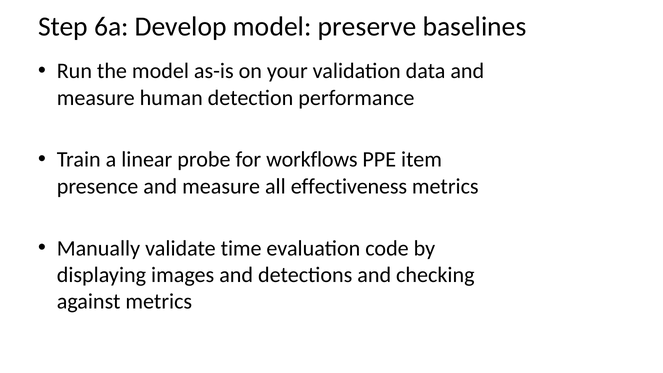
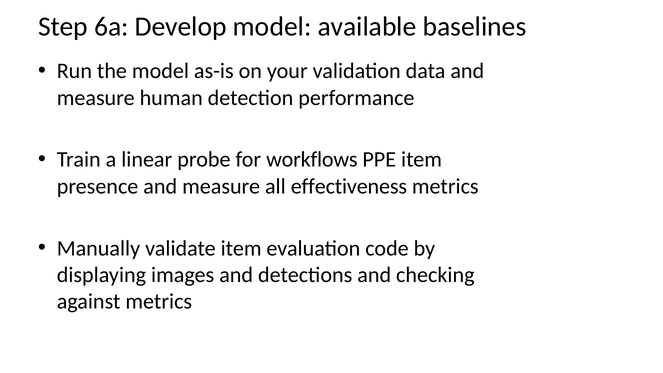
preserve: preserve -> available (367, 27)
validate time: time -> item (241, 248)
